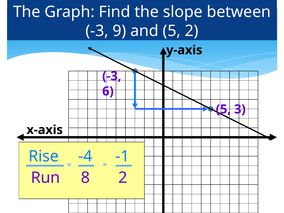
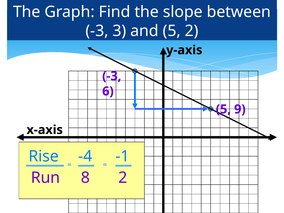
9: 9 -> 3 (119, 31)
3: 3 -> 9 (240, 109)
